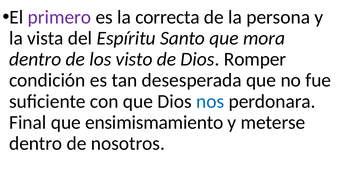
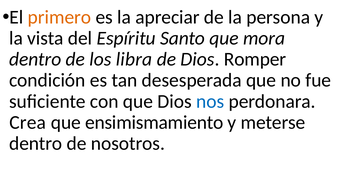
primero colour: purple -> orange (59, 17)
correcta: correcta -> apreciar (167, 17)
visto: visto -> libra (134, 59)
Final: Final -> Crea (28, 122)
